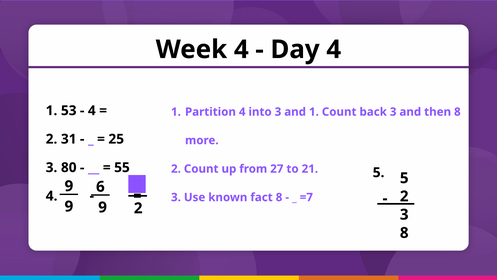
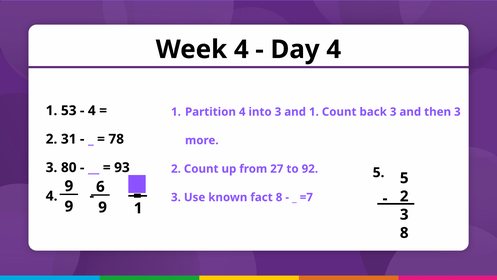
then 8: 8 -> 3 (457, 112)
25: 25 -> 78 (116, 139)
55: 55 -> 93 (122, 167)
21: 21 -> 92 (310, 169)
9 2: 2 -> 1 (138, 208)
